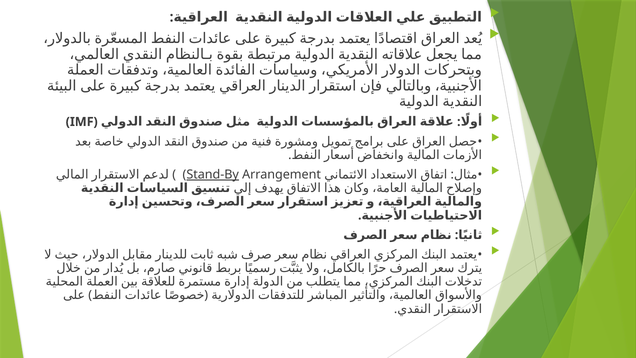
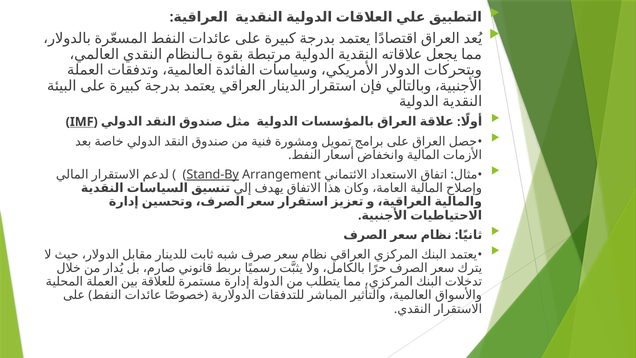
IMF underline: none -> present (82, 122)
